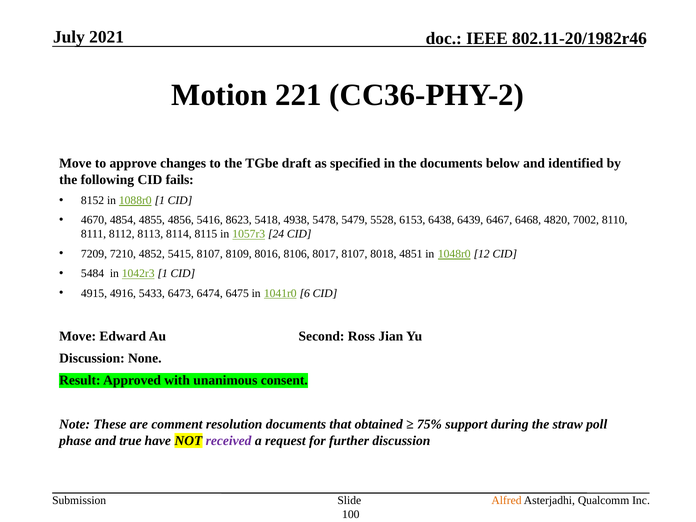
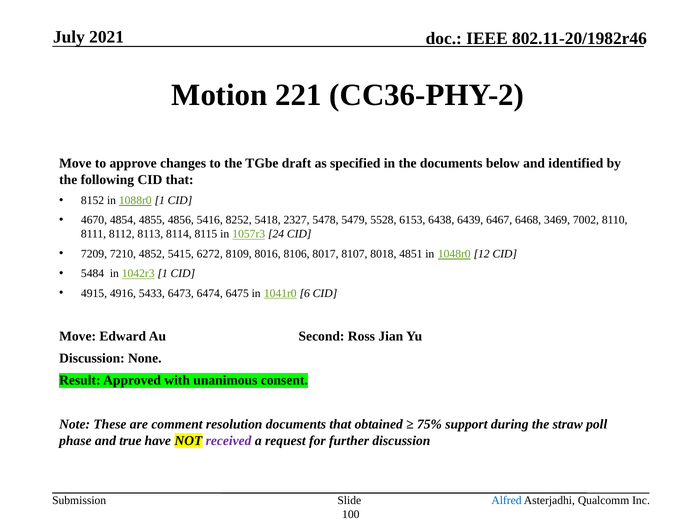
CID fails: fails -> that (180, 180)
8623: 8623 -> 8252 (239, 220)
4938: 4938 -> 2327 (297, 220)
4820: 4820 -> 3469 (557, 220)
5415 8107: 8107 -> 6272 (210, 254)
Alfred colour: orange -> blue (506, 501)
